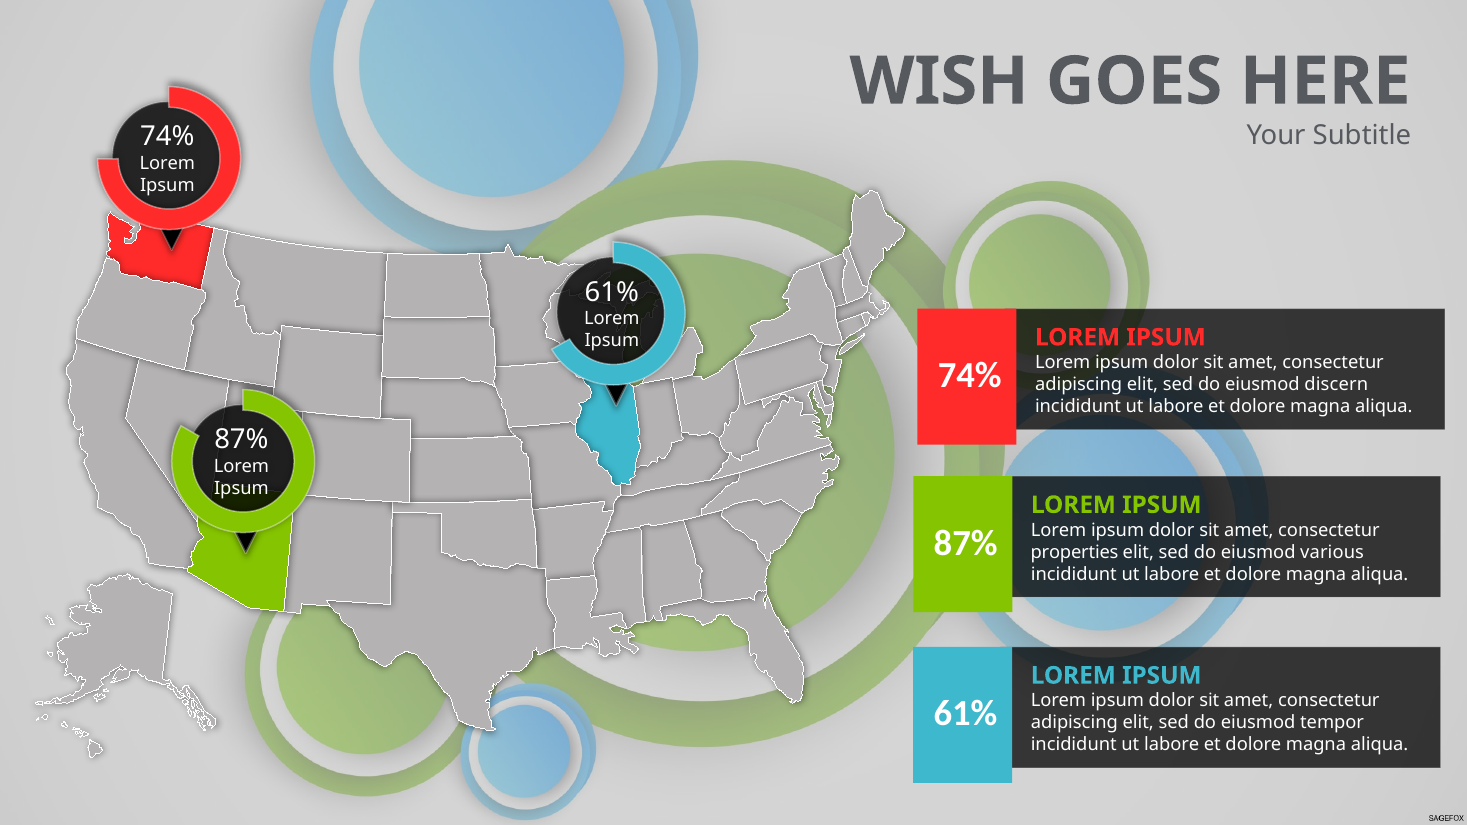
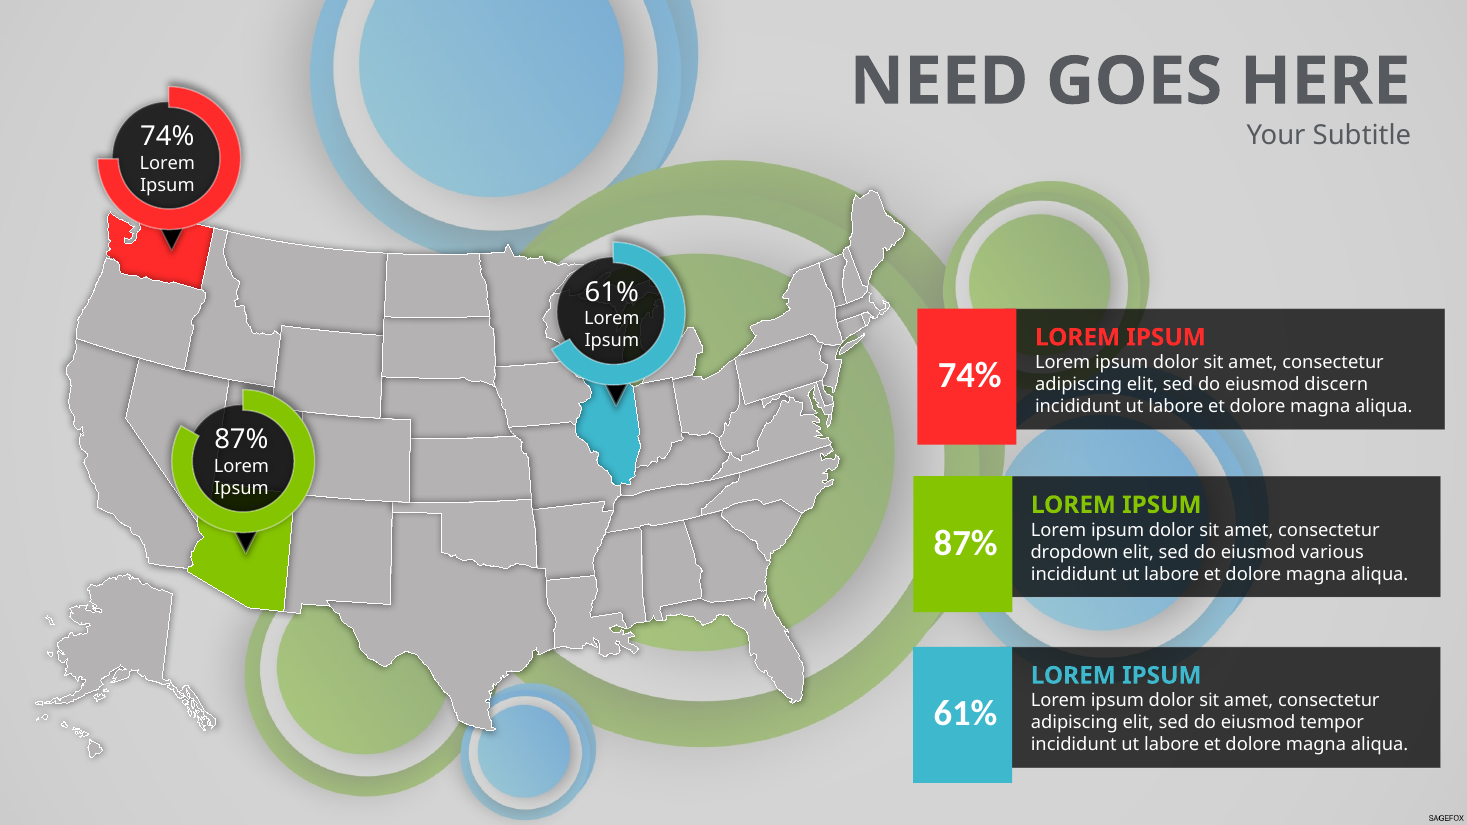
WISH: WISH -> NEED (939, 81)
properties: properties -> dropdown (1075, 552)
